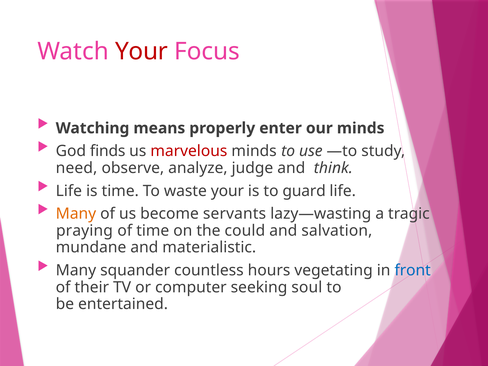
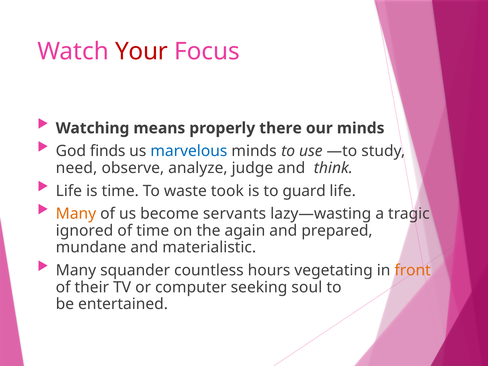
enter: enter -> there (281, 128)
marvelous colour: red -> blue (189, 151)
waste your: your -> took (227, 191)
praying: praying -> ignored (85, 231)
could: could -> again (245, 231)
salvation: salvation -> prepared (337, 231)
front colour: blue -> orange (413, 270)
